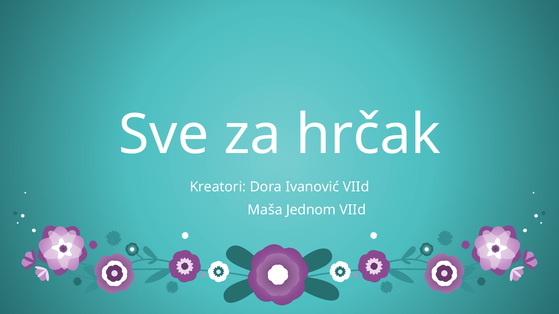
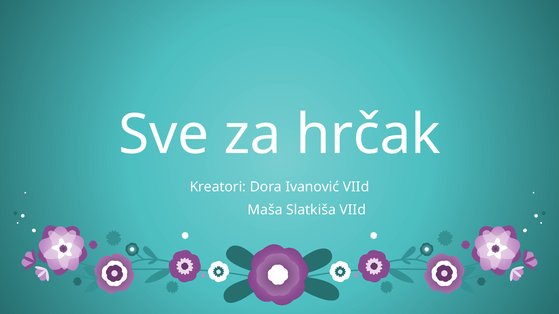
Jednom: Jednom -> Slatkiša (311, 210)
